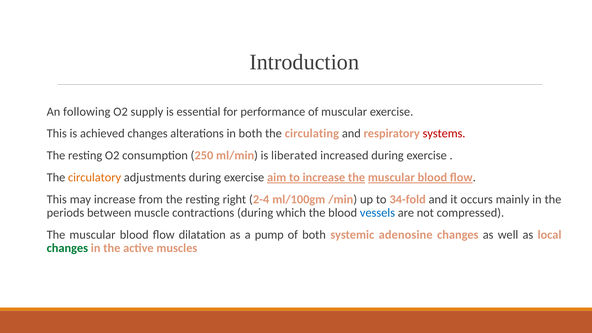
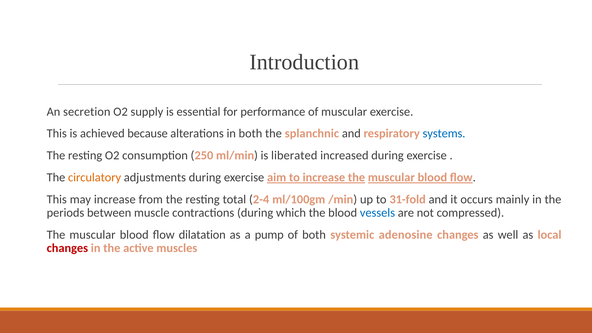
following: following -> secretion (87, 112)
achieved changes: changes -> because (148, 134)
circulating: circulating -> splanchnic (312, 134)
systems colour: red -> blue (444, 134)
right: right -> total (234, 200)
34-fold: 34-fold -> 31-fold (408, 200)
changes colour: green -> red (67, 248)
